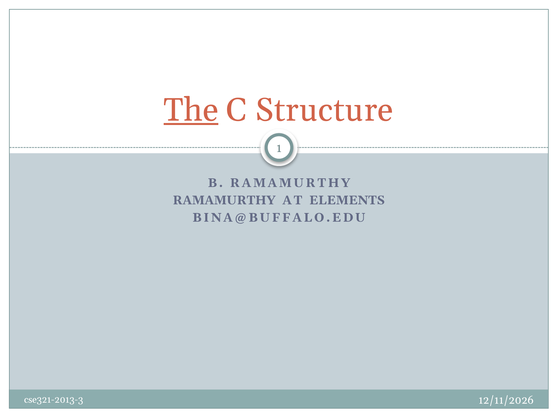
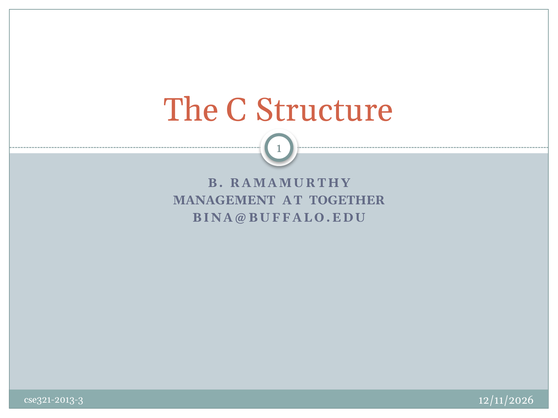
The underline: present -> none (191, 110)
RAMAMURTHY: RAMAMURTHY -> MANAGEMENT (224, 200)
ELEMENTS: ELEMENTS -> TOGETHER (347, 200)
